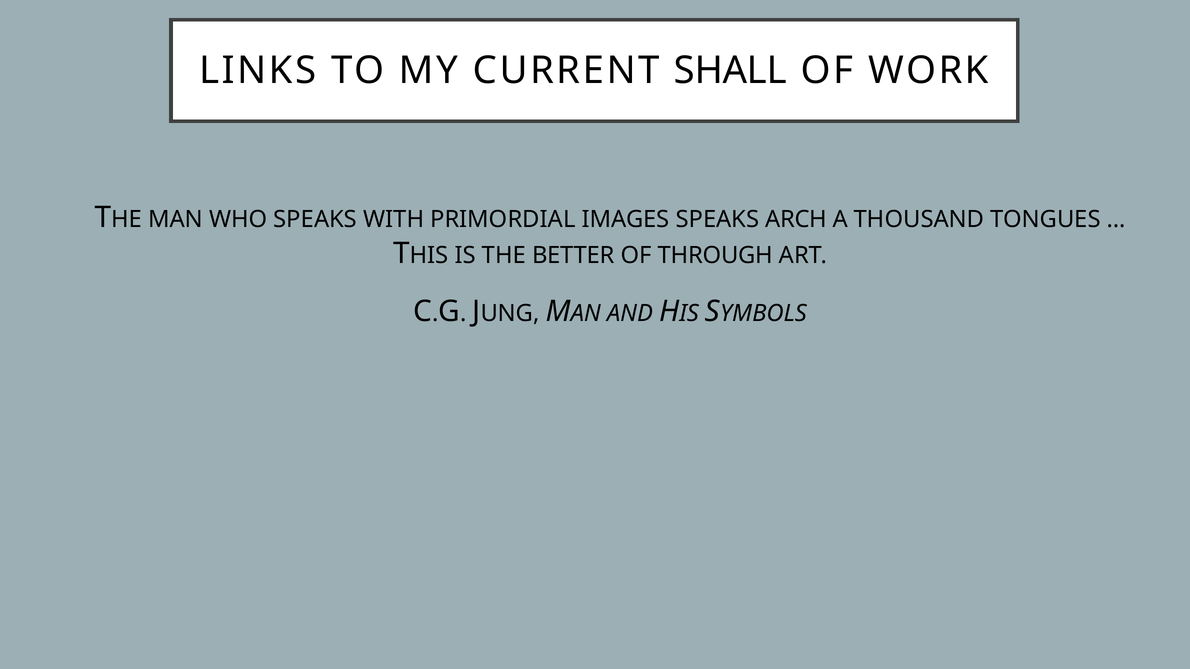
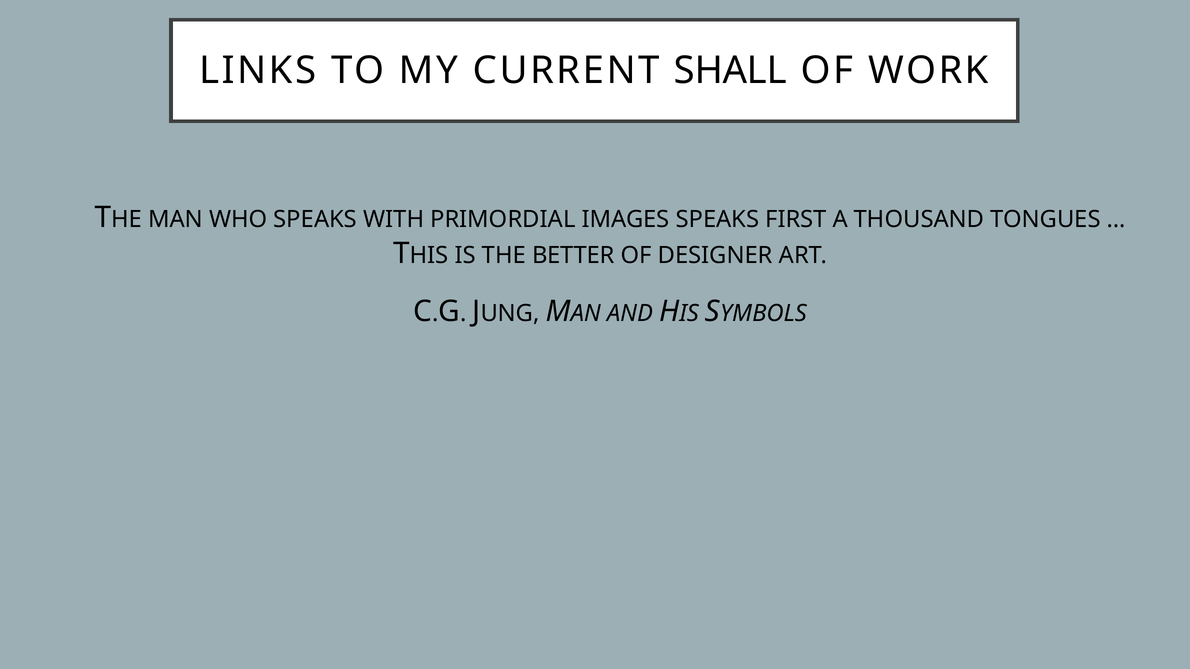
ARCH: ARCH -> FIRST (796, 220)
THROUGH: THROUGH -> DESIGNER (715, 255)
